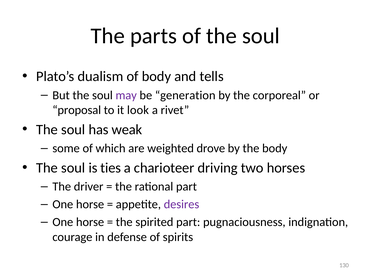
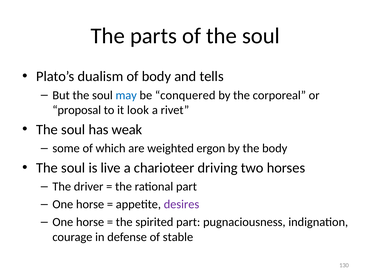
may colour: purple -> blue (126, 95)
generation: generation -> conquered (185, 95)
drove: drove -> ergon (211, 148)
ties: ties -> live (111, 168)
spirits: spirits -> stable (178, 237)
